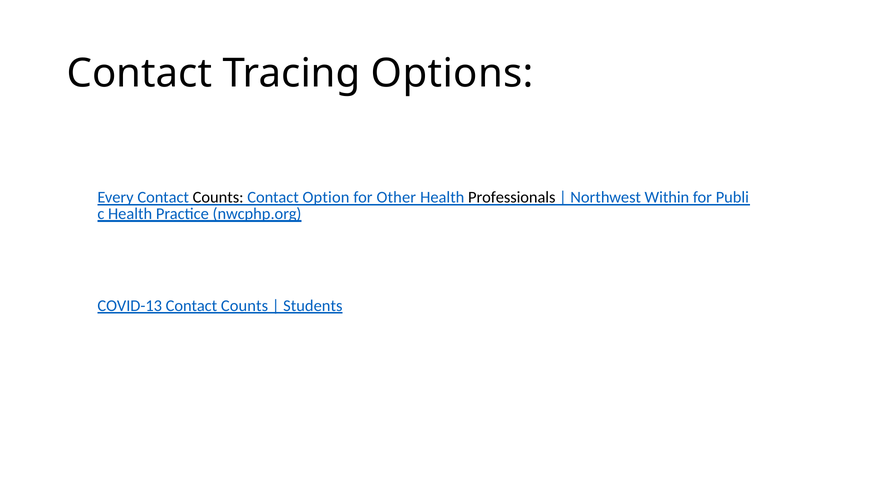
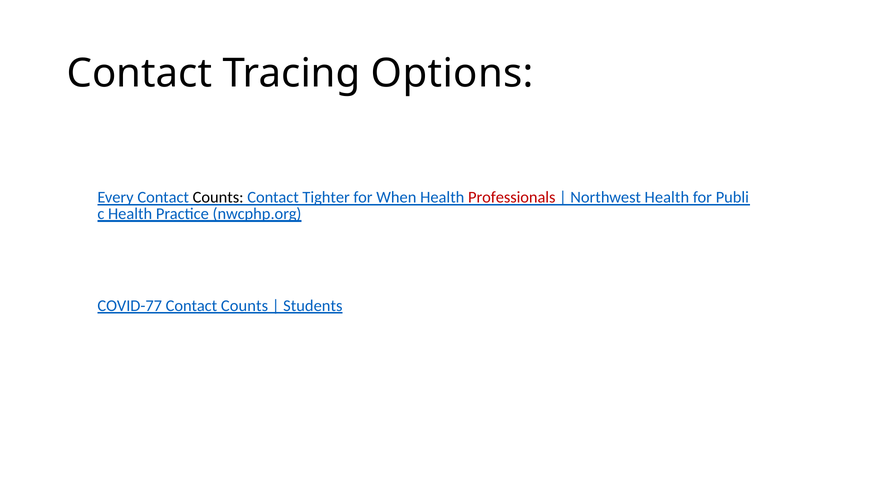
Option: Option -> Tighter (326, 198)
Other: Other -> When (396, 198)
Professionals colour: black -> red (512, 198)
Northwest Within: Within -> Health (667, 198)
COVID-13: COVID-13 -> COVID-77 (130, 306)
